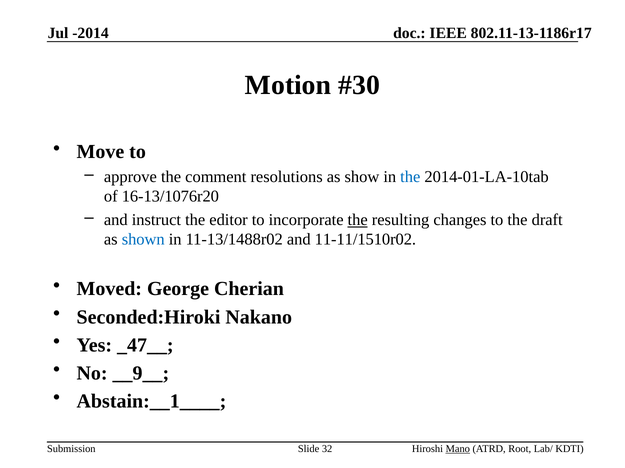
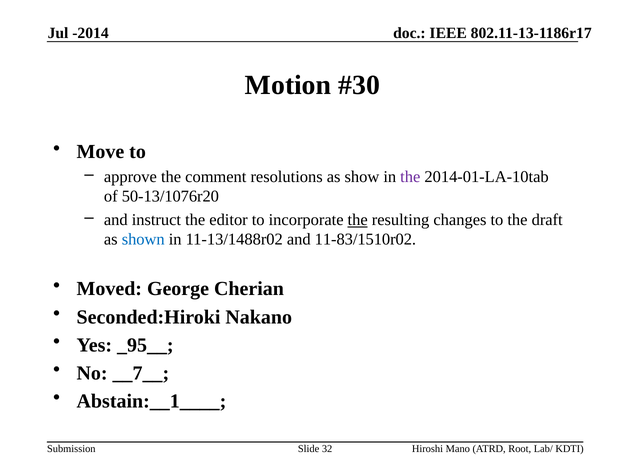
the colour: blue -> purple (410, 177)
16-13/1076r20: 16-13/1076r20 -> 50-13/1076r20 (170, 197)
11-11/1510r02: 11-11/1510r02 -> 11-83/1510r02 (365, 240)
_47__: _47__ -> _95__ (145, 346)
__9__: __9__ -> __7__ (141, 374)
Mano underline: present -> none (458, 450)
